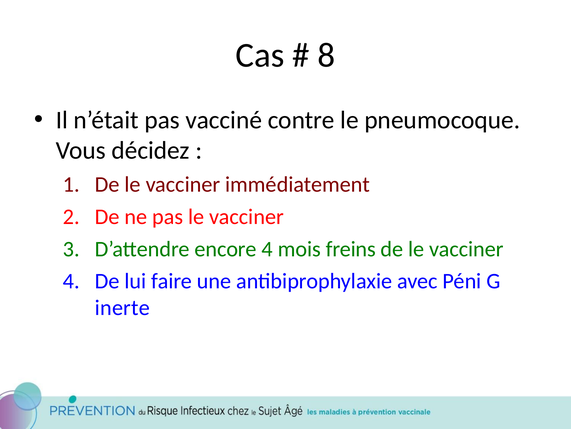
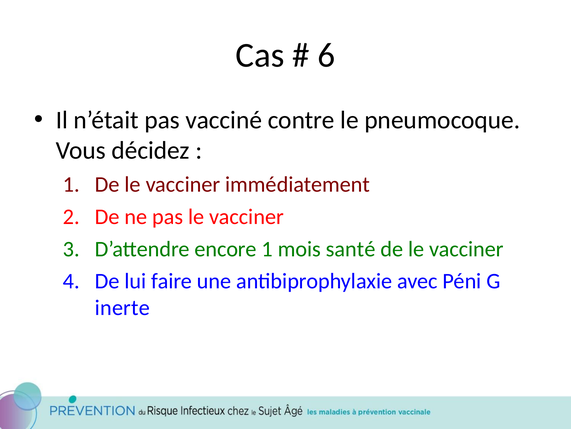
8: 8 -> 6 (326, 55)
encore 4: 4 -> 1 (267, 249)
freins: freins -> santé (351, 249)
